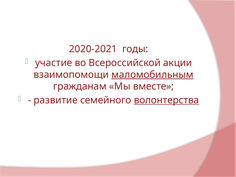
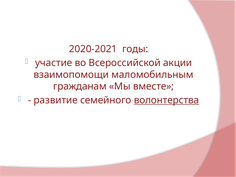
маломобильным underline: present -> none (152, 75)
